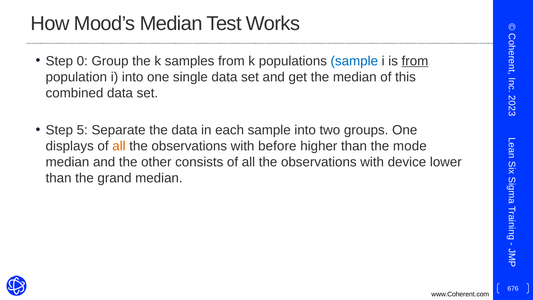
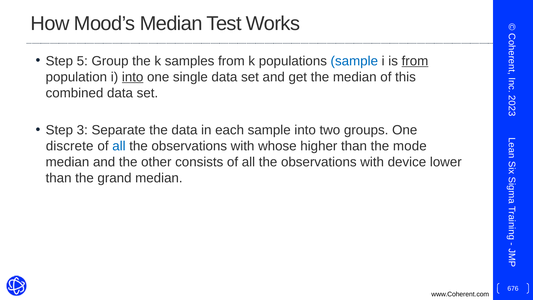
Step 0: 0 -> 5 (82, 61)
into underline: none -> present (133, 77)
Step 5: 5 -> 3 (82, 130)
displays: displays -> discrete (70, 146)
all colour: orange -> blue (119, 146)
before: before -> whose (277, 146)
